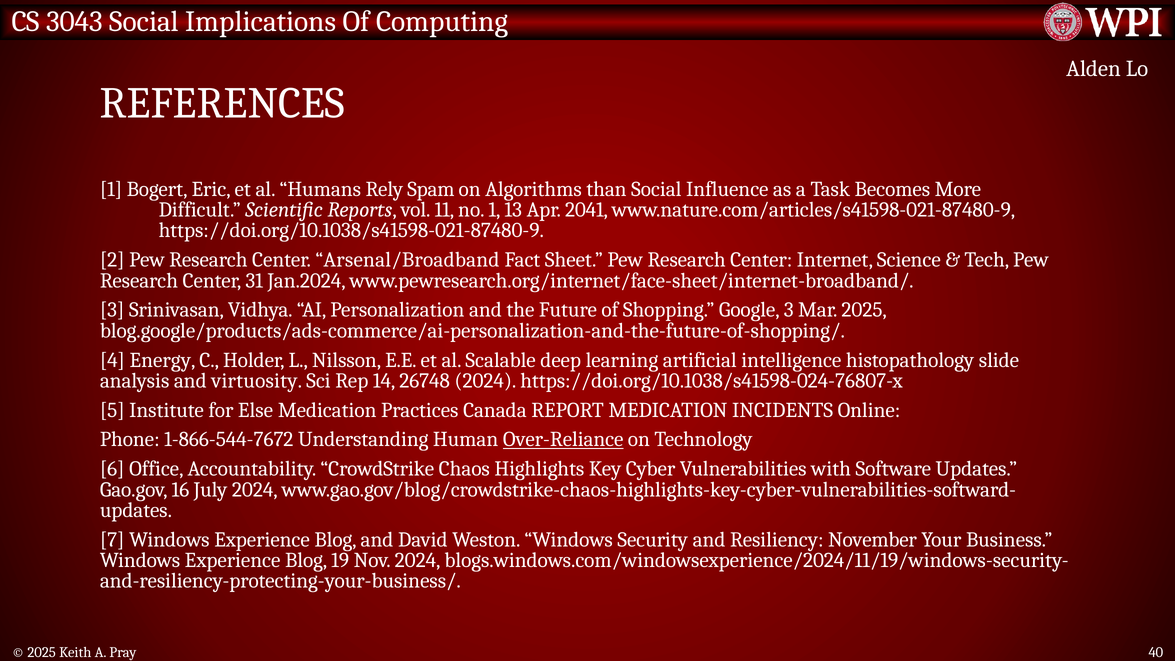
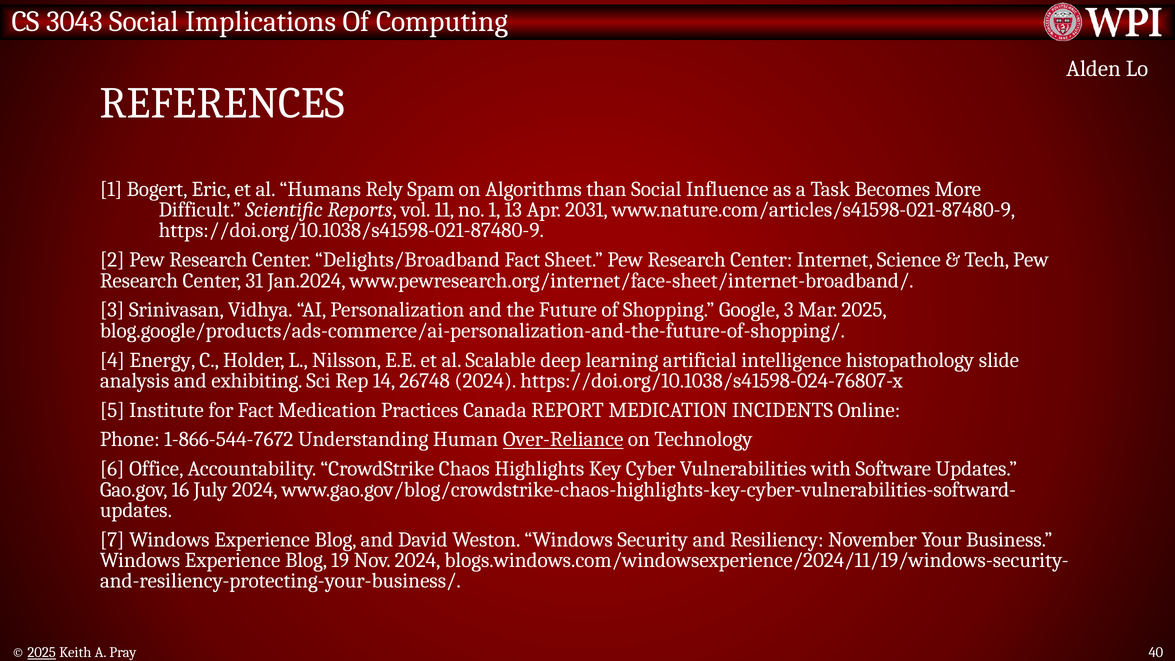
2041: 2041 -> 2031 (586, 210)
Arsenal/Broadband: Arsenal/Broadband -> Delights/Broadband (407, 260)
virtuosity: virtuosity -> exhibiting (257, 381)
for Else: Else -> Fact (256, 410)
2025 underline: none -> present (42, 652)
